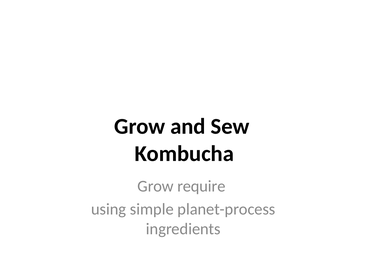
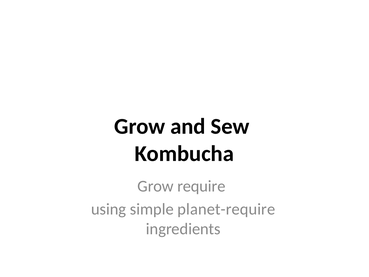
planet-process: planet-process -> planet-require (226, 209)
